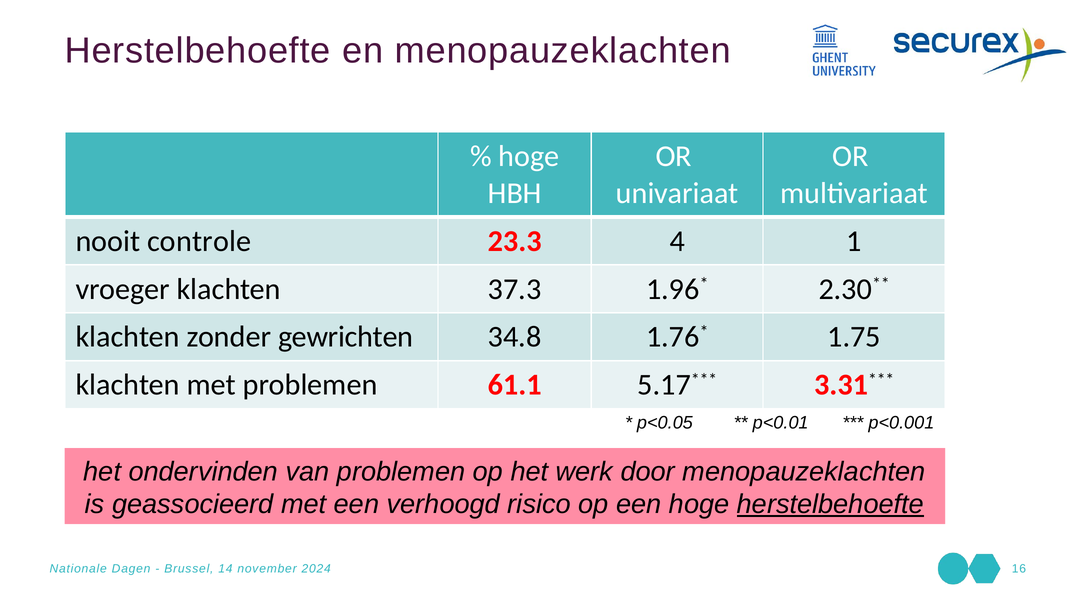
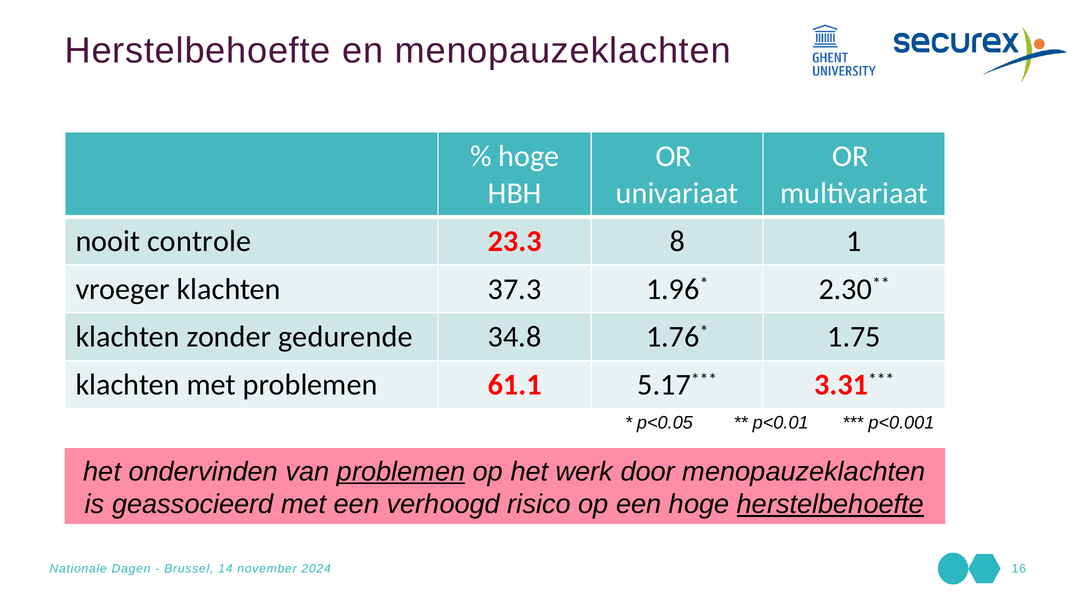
4: 4 -> 8 (677, 241)
gewrichten: gewrichten -> gedurende (345, 337)
problemen underline: none -> present (401, 471)
